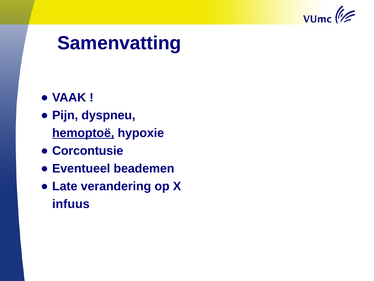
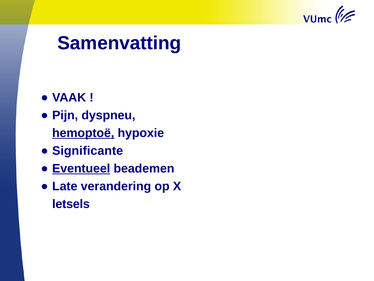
Corcontusie: Corcontusie -> Significante (88, 151)
Eventueel underline: none -> present (81, 168)
infuus: infuus -> letsels (71, 204)
